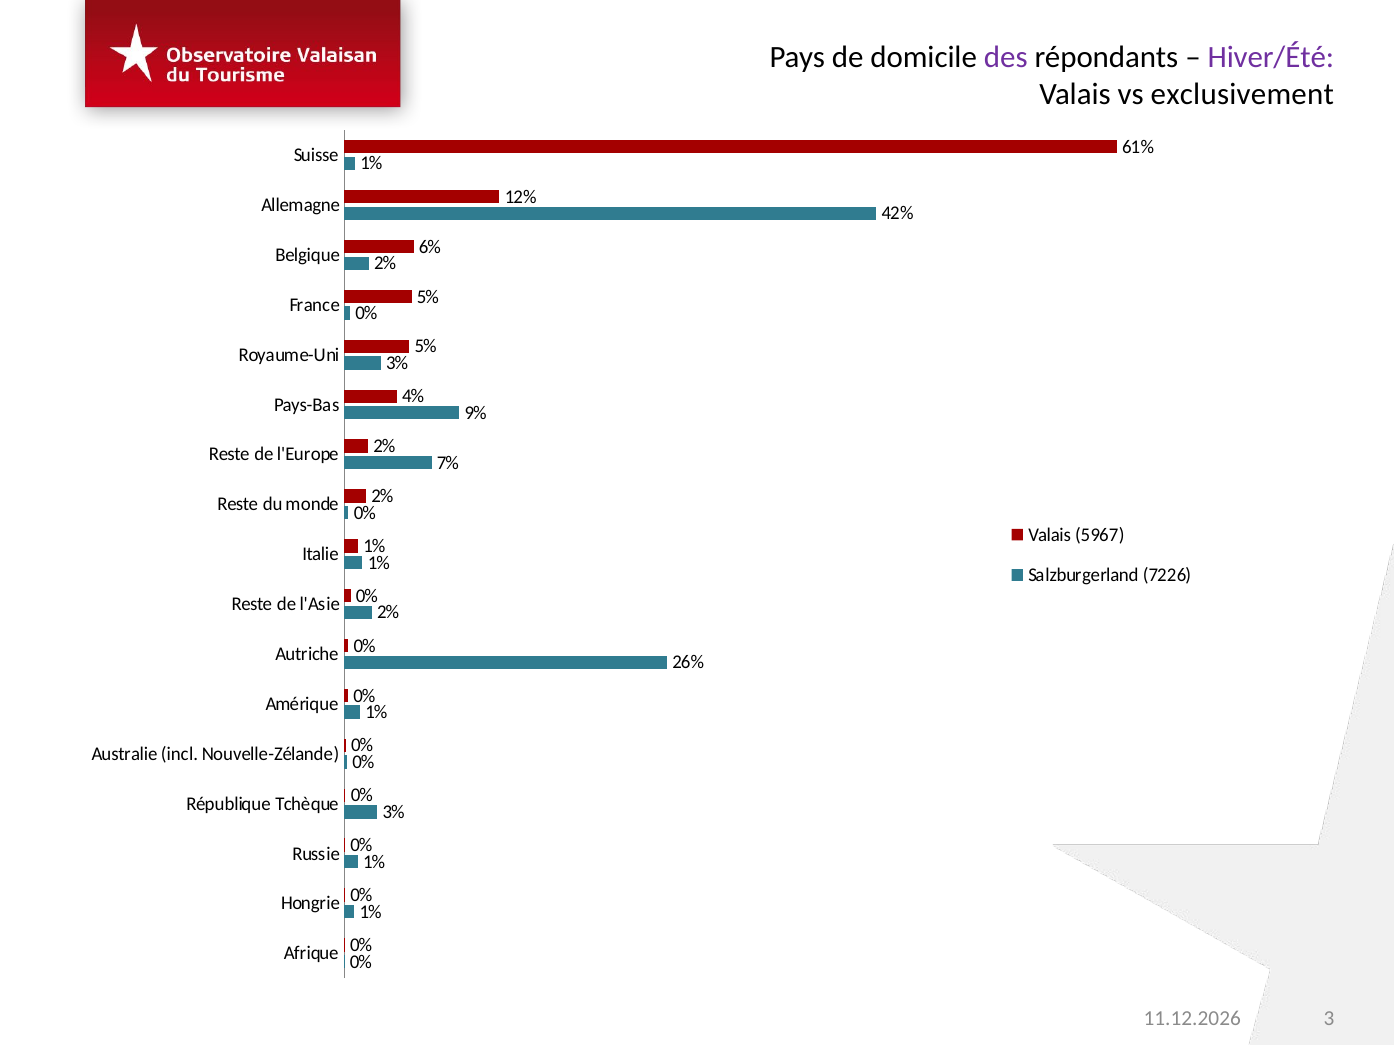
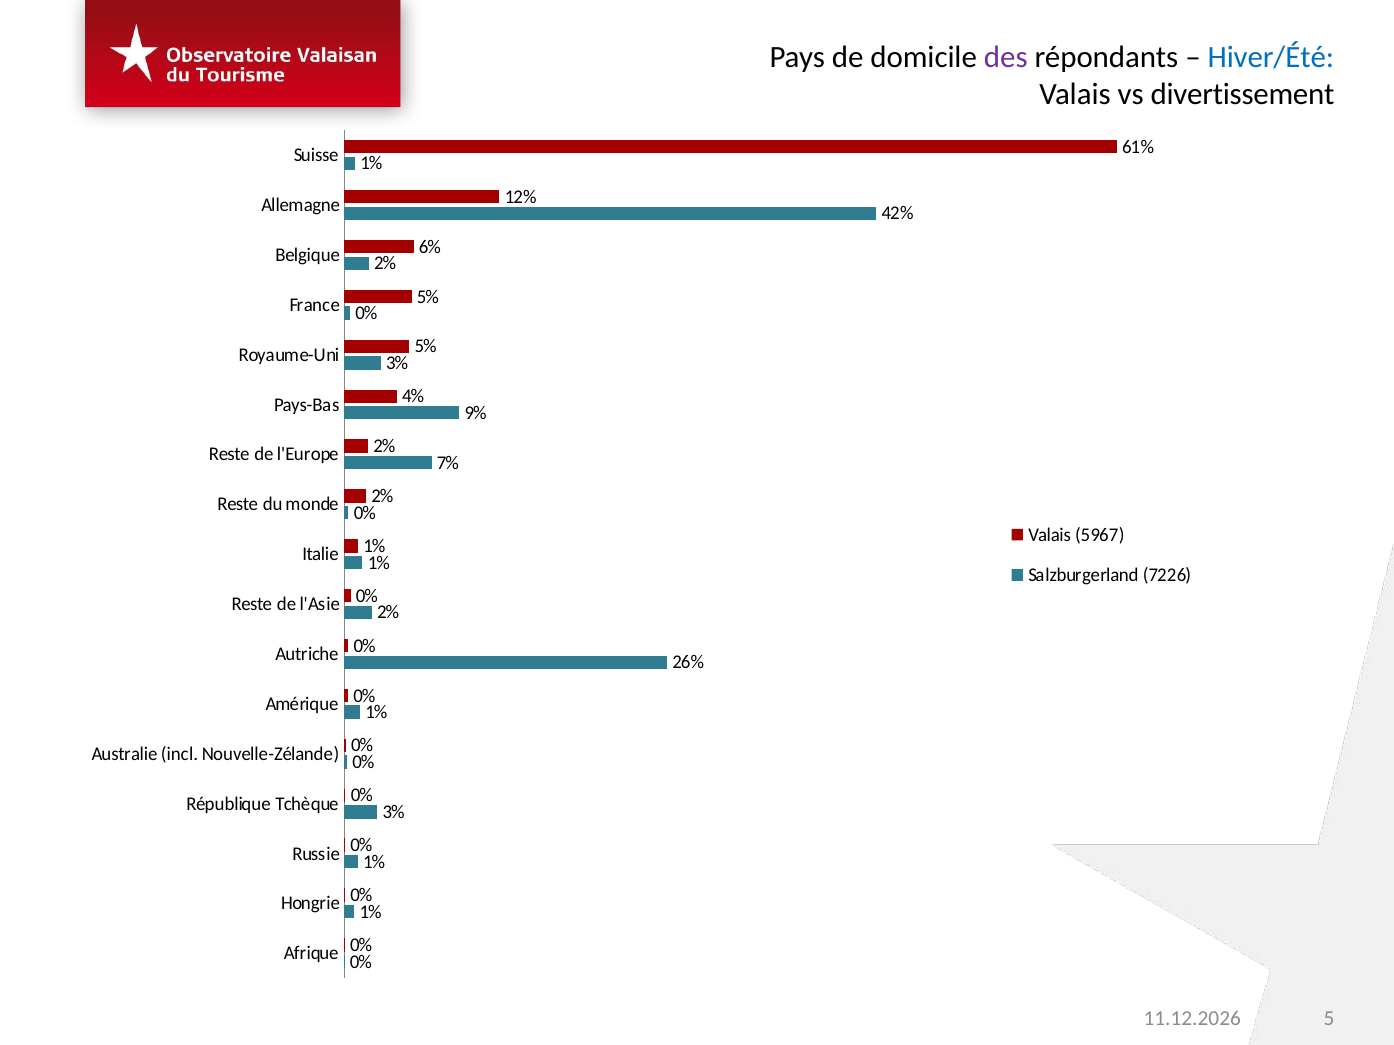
Hiver/Été colour: purple -> blue (1271, 57)
exclusivement: exclusivement -> divertissement (1243, 95)
3: 3 -> 5 (1329, 1019)
